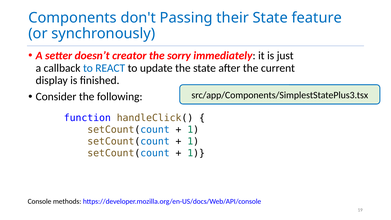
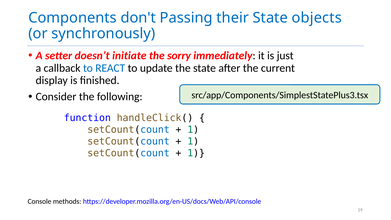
feature: feature -> objects (317, 18)
creator: creator -> initiate (129, 56)
